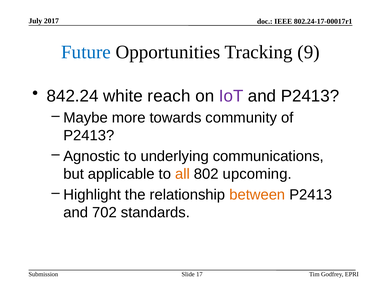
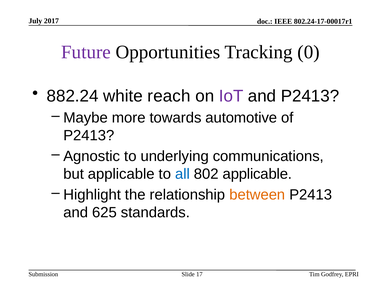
Future colour: blue -> purple (86, 52)
9: 9 -> 0 (309, 52)
842.24: 842.24 -> 882.24 (73, 96)
community: community -> automotive (241, 118)
all colour: orange -> blue (182, 174)
802 upcoming: upcoming -> applicable (257, 174)
702: 702 -> 625 (104, 212)
